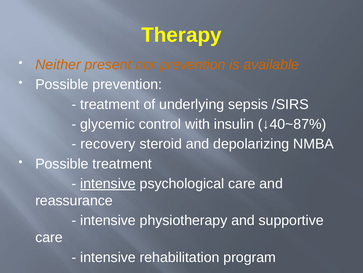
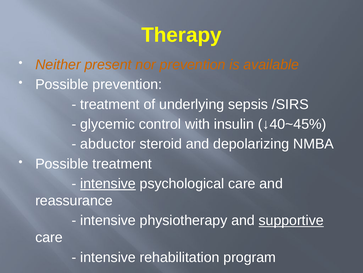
↓40~87%: ↓40~87% -> ↓40~45% (292, 124)
recovery: recovery -> abductor (108, 144)
supportive underline: none -> present (291, 220)
